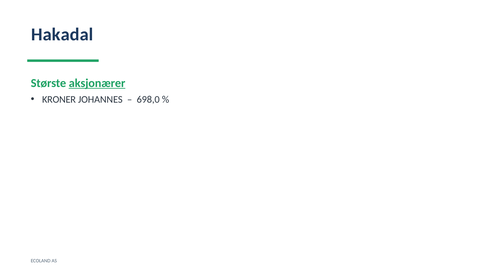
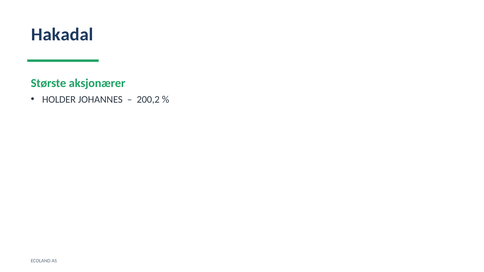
aksjonærer underline: present -> none (97, 83)
KRONER: KRONER -> HOLDER (59, 100)
698,0: 698,0 -> 200,2 (148, 100)
